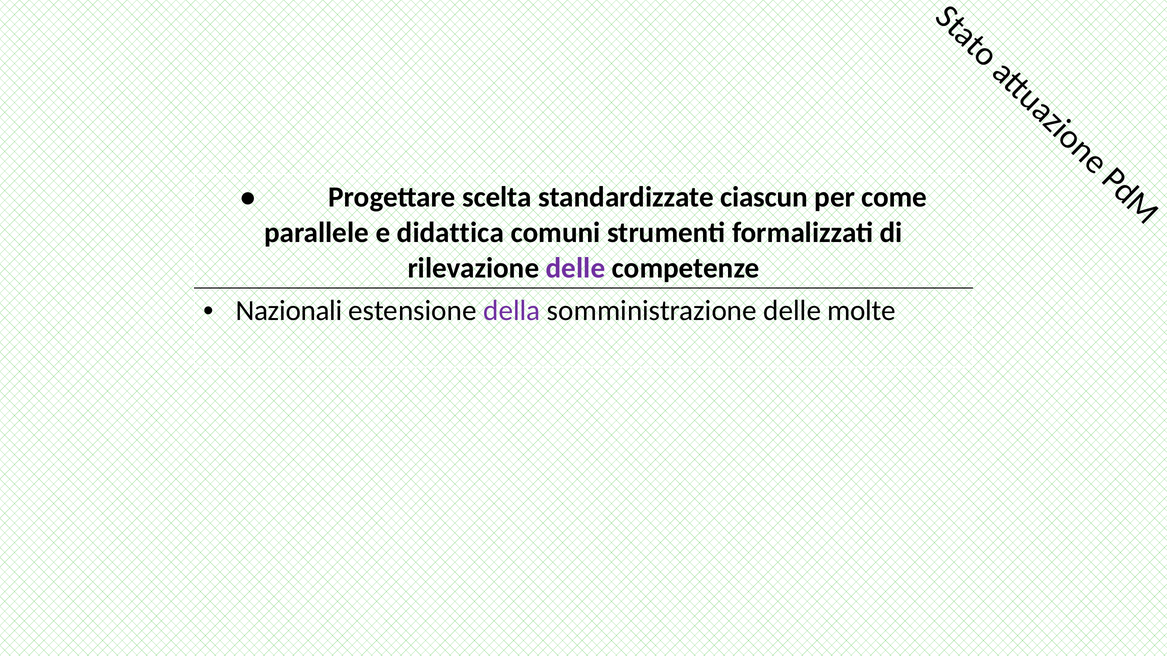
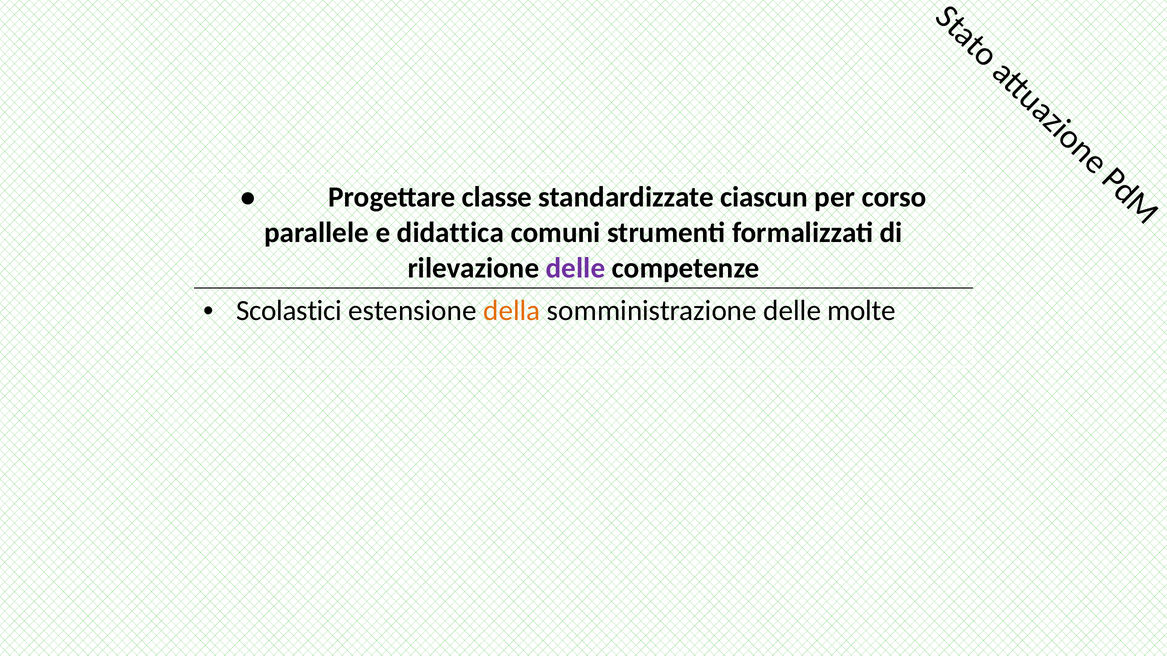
scelta: scelta -> classe (497, 197)
come: come -> corso (894, 197)
Nazionali: Nazionali -> Scolastici (289, 311)
della colour: purple -> orange (512, 311)
